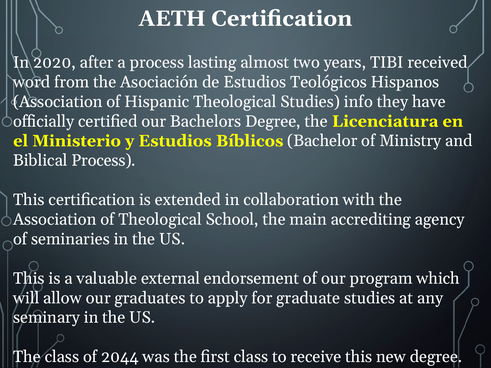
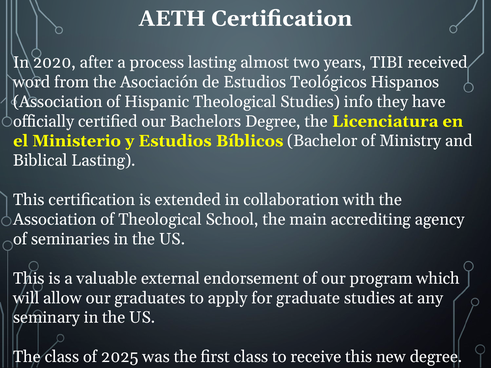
Biblical Process: Process -> Lasting (104, 161)
2044: 2044 -> 2025 (120, 357)
